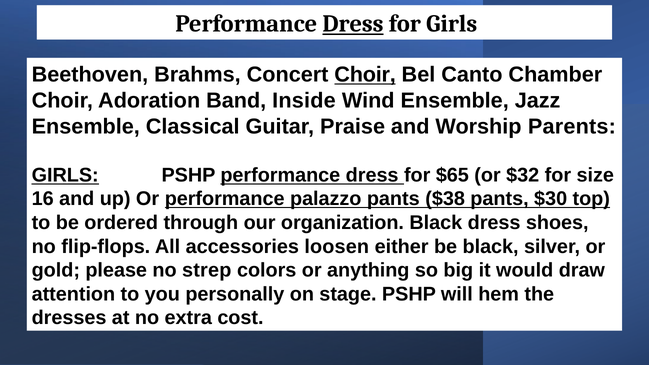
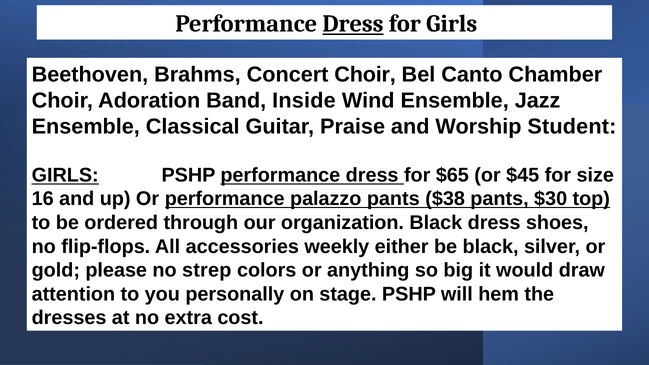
Choir underline: present -> none (365, 75)
Parents: Parents -> Student (572, 127)
$32: $32 -> $45 (523, 175)
loosen: loosen -> weekly (337, 247)
